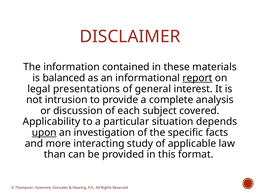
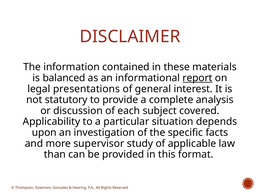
intrusion: intrusion -> statutory (66, 100)
upon underline: present -> none (44, 133)
interacting: interacting -> supervisor (99, 143)
